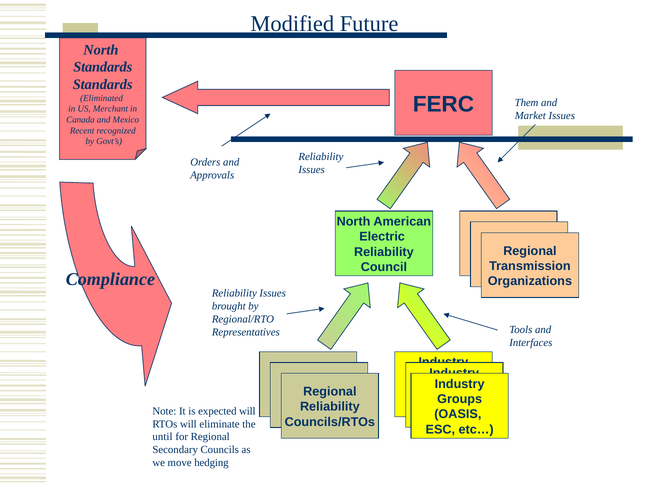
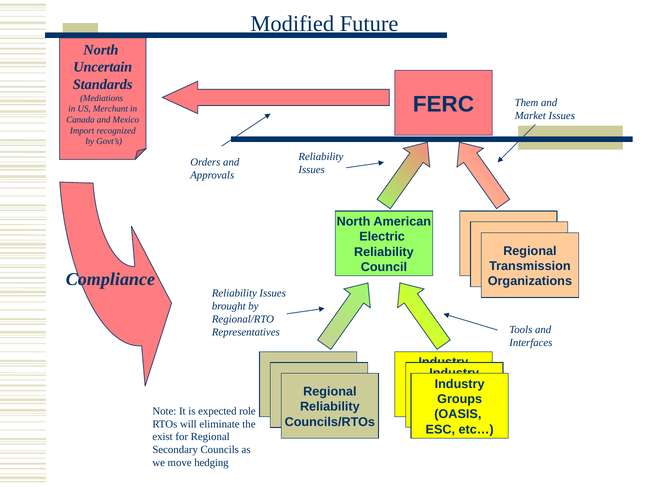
Standards: Standards -> Uncertain (103, 67)
Eliminated: Eliminated -> Mediations (102, 98)
Recent: Recent -> Import (82, 131)
expected will: will -> role (247, 411)
until: until -> exist (163, 437)
